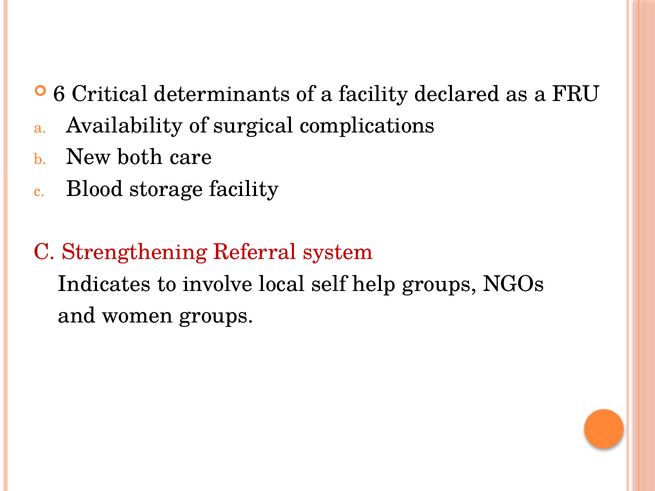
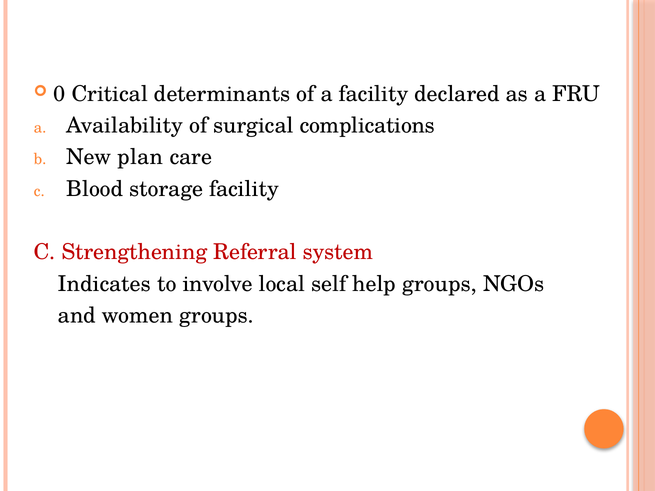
6: 6 -> 0 (59, 94)
both: both -> plan (140, 157)
